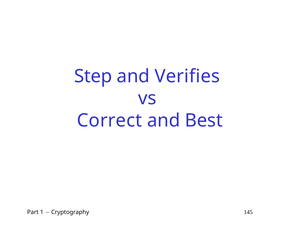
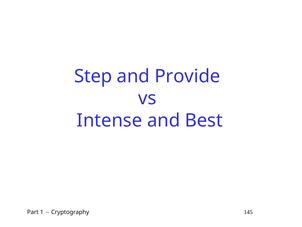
Verifies: Verifies -> Provide (187, 76)
Correct: Correct -> Intense (109, 120)
